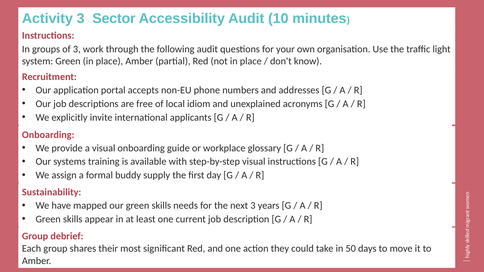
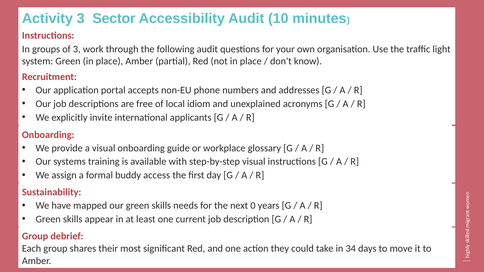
supply: supply -> access (157, 175)
next 3: 3 -> 0 (253, 206)
50: 50 -> 34 (351, 249)
